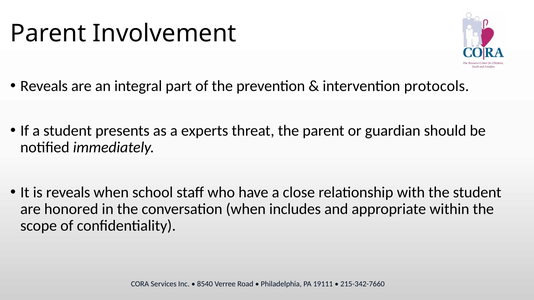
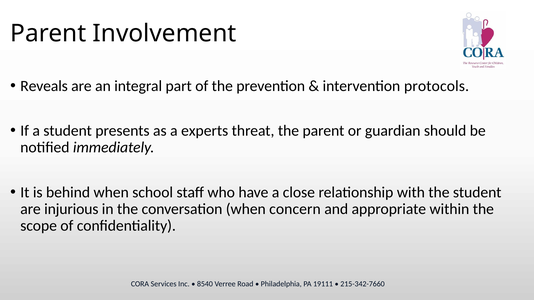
is reveals: reveals -> behind (68, 192)
honored: honored -> injurious (71, 209)
includes: includes -> concern (295, 209)
